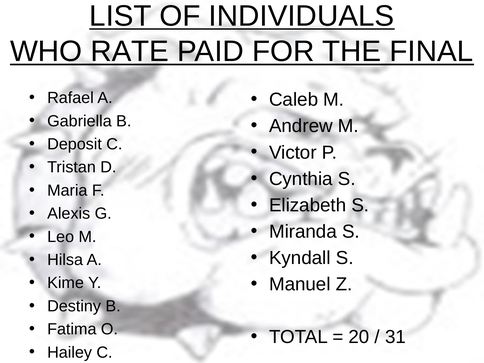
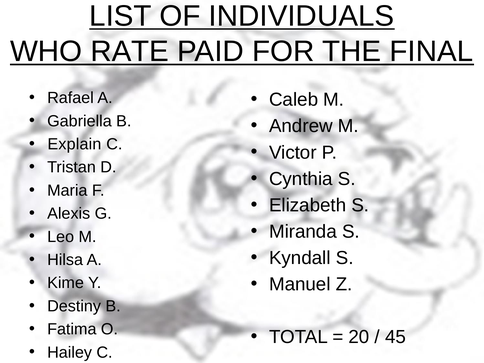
Deposit: Deposit -> Explain (74, 144)
31: 31 -> 45 (395, 337)
